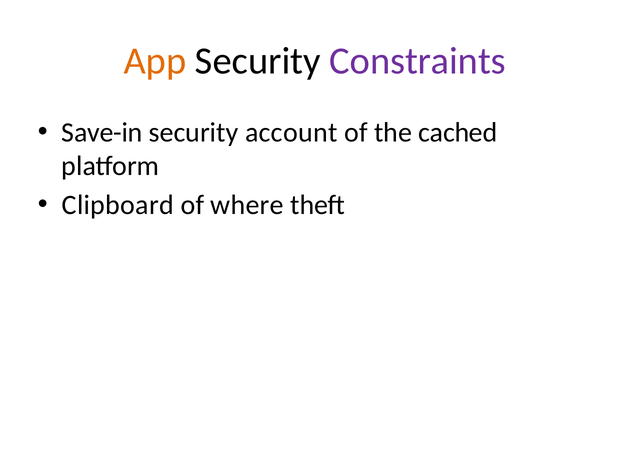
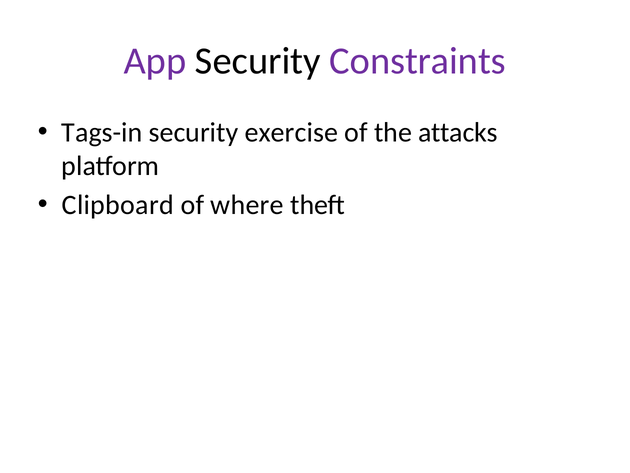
App colour: orange -> purple (155, 61)
Save-in: Save-in -> Tags-in (102, 132)
account: account -> exercise (291, 132)
cached: cached -> attacks (458, 132)
